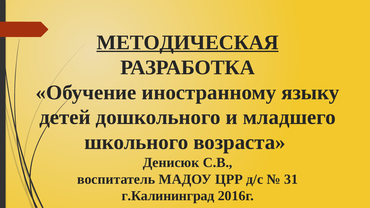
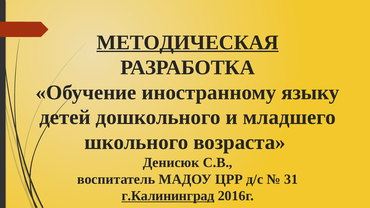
г.Калининград underline: none -> present (168, 196)
